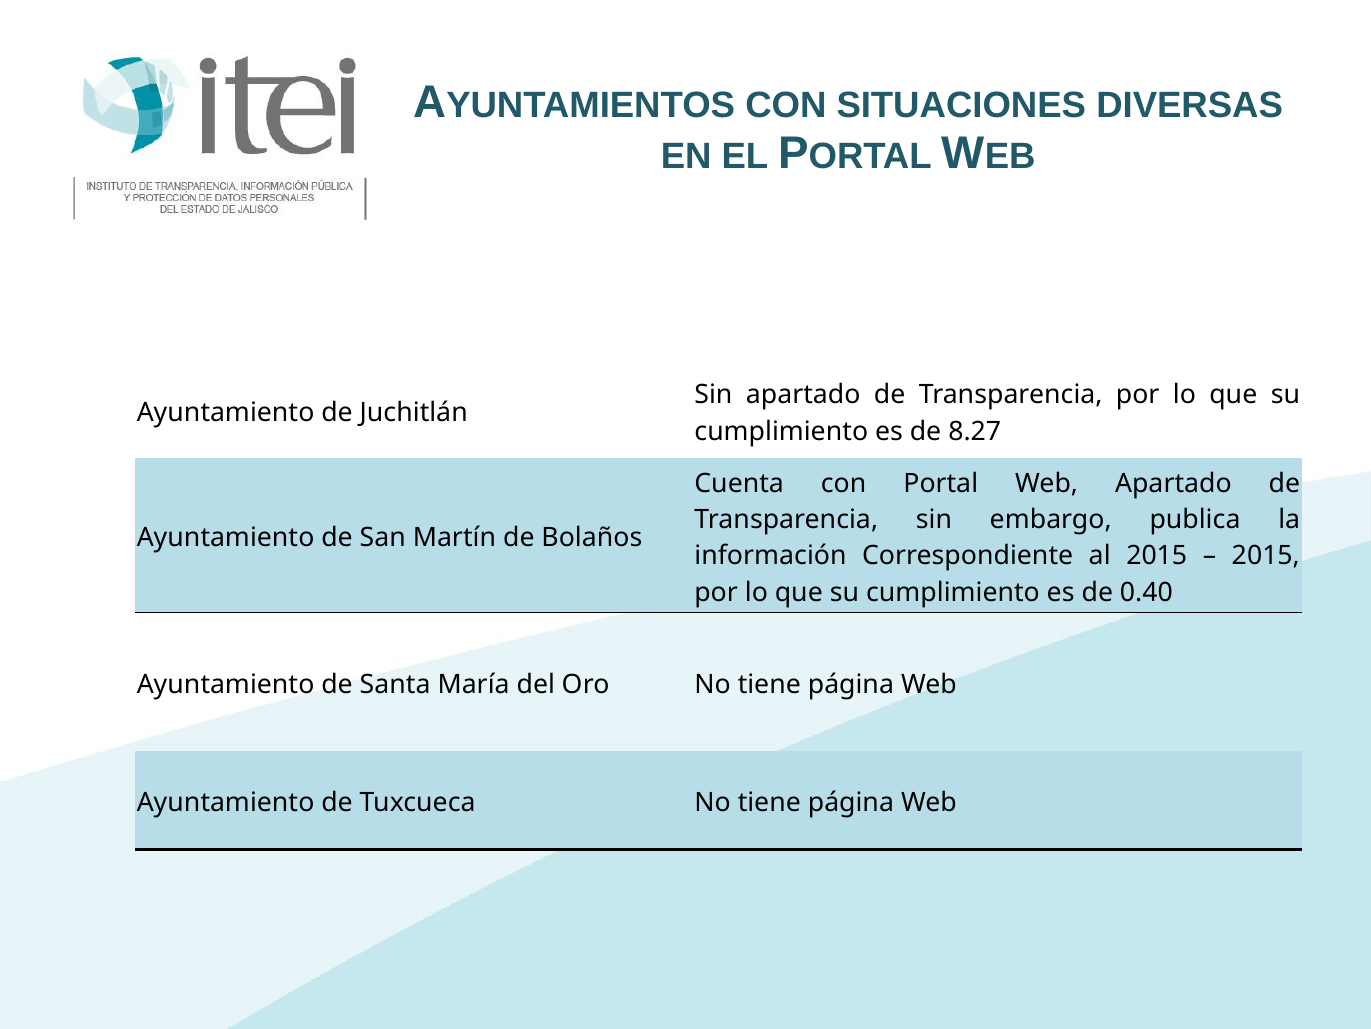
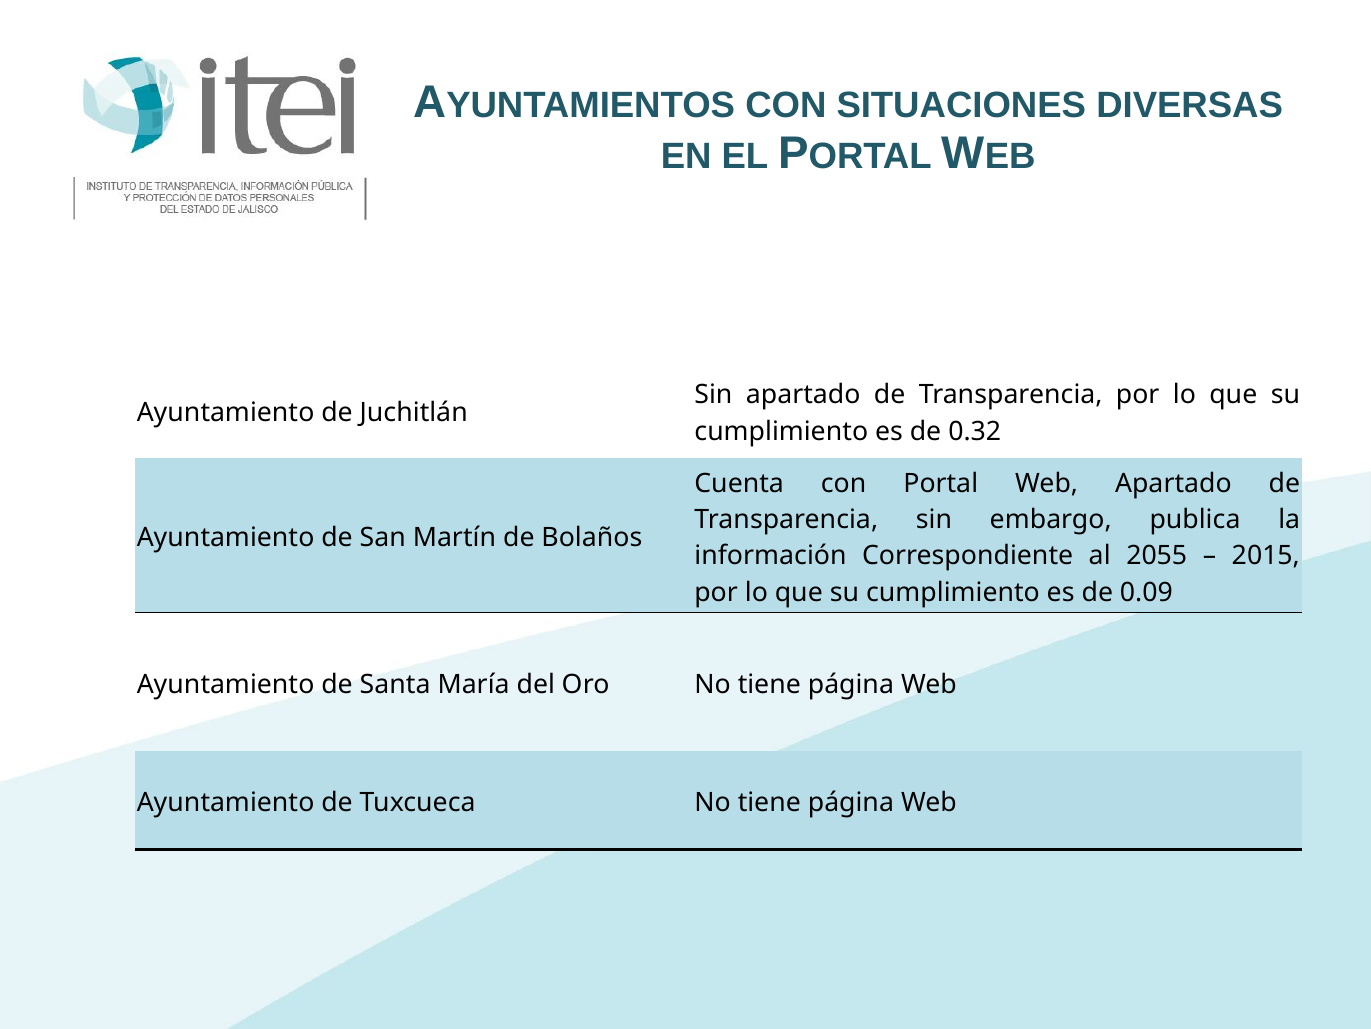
8.27: 8.27 -> 0.32 (975, 431)
al 2015: 2015 -> 2055 (1157, 556)
0.40: 0.40 -> 0.09 (1146, 592)
